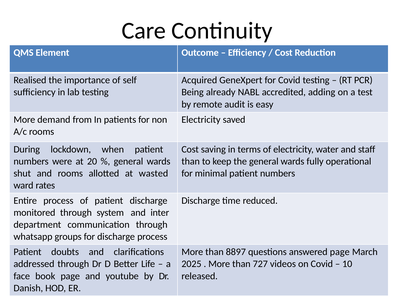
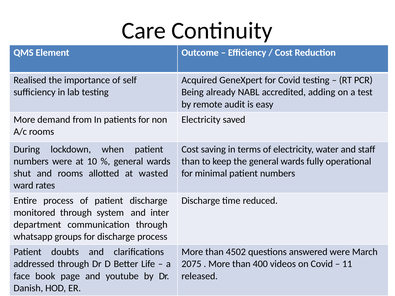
20: 20 -> 10 (92, 161)
8897: 8897 -> 4502 (236, 252)
answered page: page -> were (340, 252)
2025: 2025 -> 2075 (191, 264)
727: 727 -> 400 (260, 264)
10: 10 -> 11 (347, 264)
